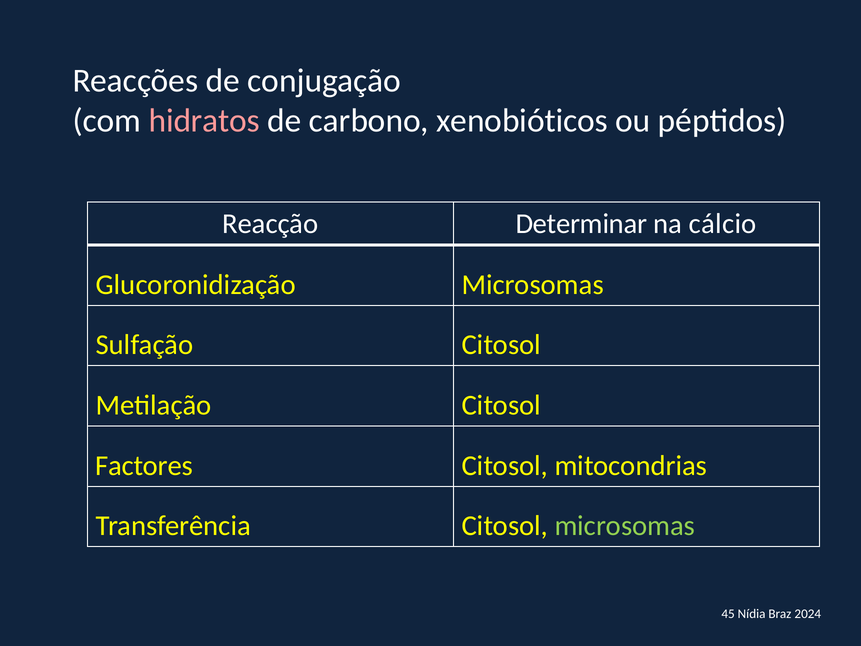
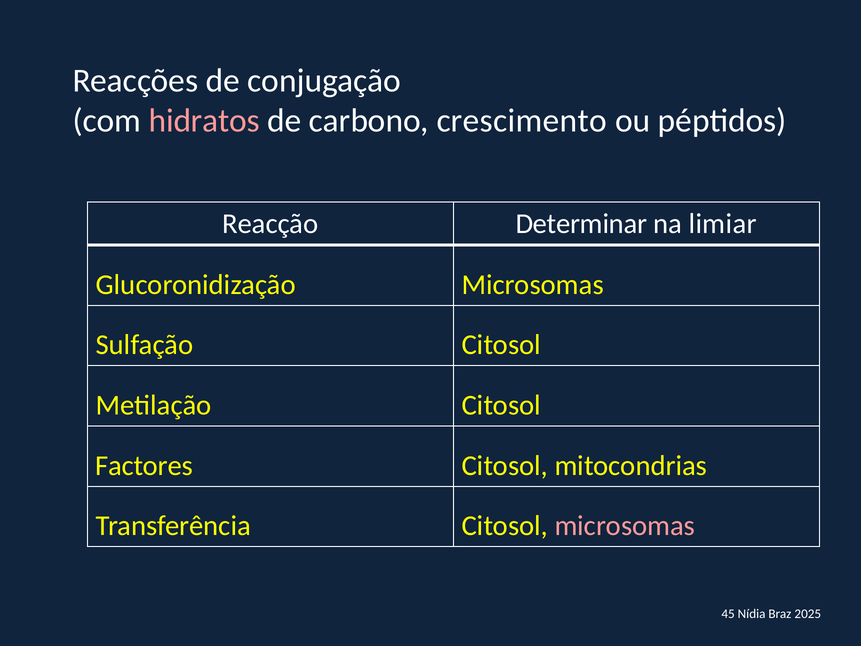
xenobióticos: xenobióticos -> crescimento (522, 121)
cálcio: cálcio -> limiar (723, 224)
microsomas colour: light green -> pink (625, 526)
2024: 2024 -> 2025 (808, 614)
